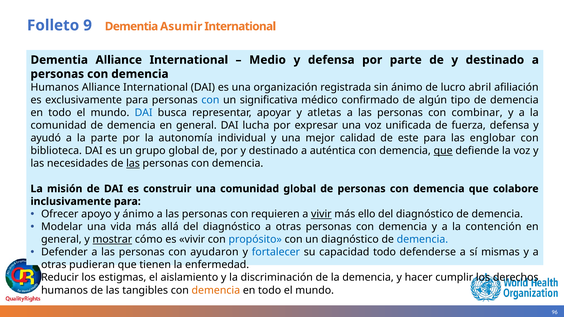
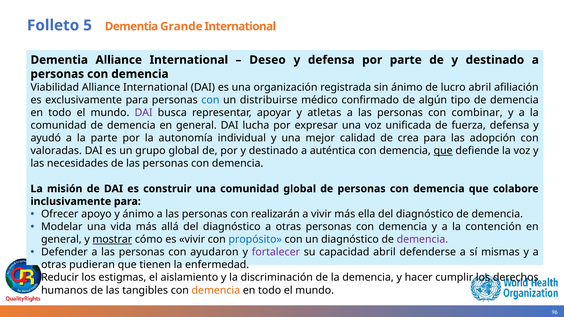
9: 9 -> 5 (88, 25)
Asumir: Asumir -> Grande (181, 26)
Medio: Medio -> Deseo (268, 60)
Humanos: Humanos -> Viabilidad (55, 87)
significativa: significativa -> distribuirse (269, 100)
DAI colour: blue -> purple (144, 113)
este: este -> crea (408, 138)
englobar: englobar -> adopción (493, 138)
biblioteca: biblioteca -> valoradas (56, 151)
las underline: present -> none (133, 164)
requieren: requieren -> realizarán (275, 214)
vivir underline: present -> none (321, 214)
ello: ello -> ella (367, 214)
demencia colour: blue -> purple (422, 240)
fortalecer colour: blue -> purple (276, 252)
capacidad todo: todo -> abril (384, 252)
